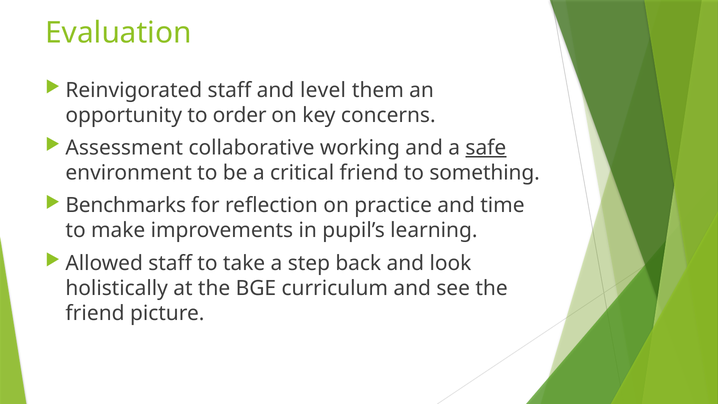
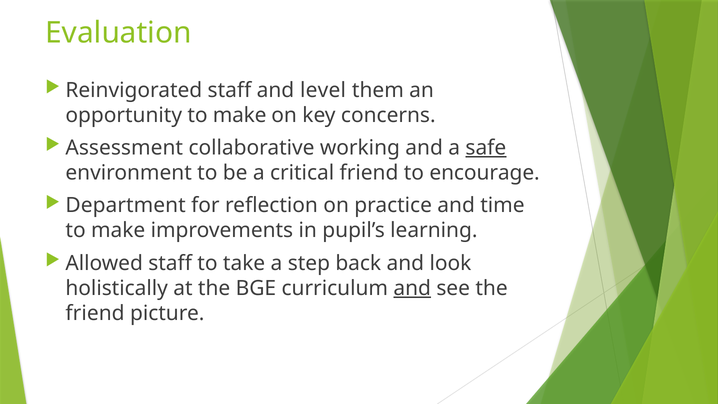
opportunity to order: order -> make (240, 115)
something: something -> encourage (485, 173)
Benchmarks: Benchmarks -> Department (126, 205)
and underline: none -> present (412, 288)
